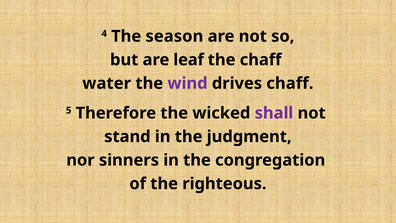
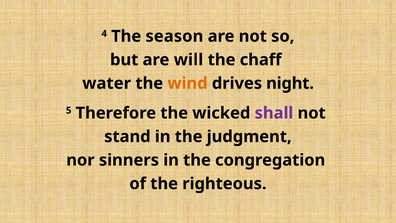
leaf: leaf -> will (188, 60)
wind colour: purple -> orange (188, 83)
drives chaff: chaff -> night (290, 83)
